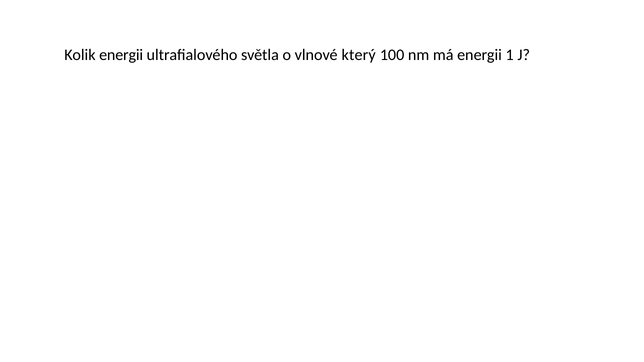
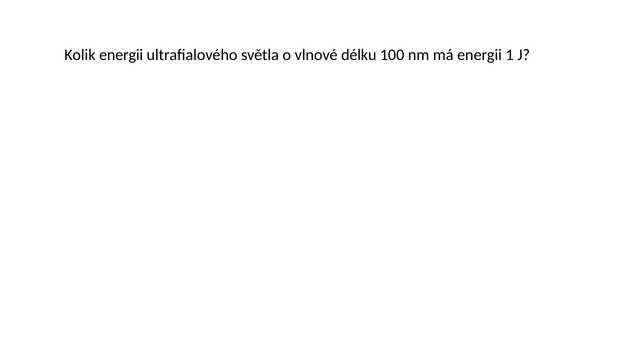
který: který -> délku (359, 55)
